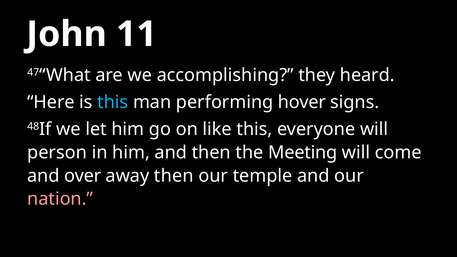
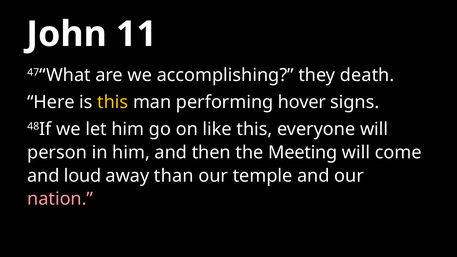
heard: heard -> death (367, 75)
this colour: light blue -> yellow (113, 102)
over: over -> loud (83, 176)
away then: then -> than (174, 176)
